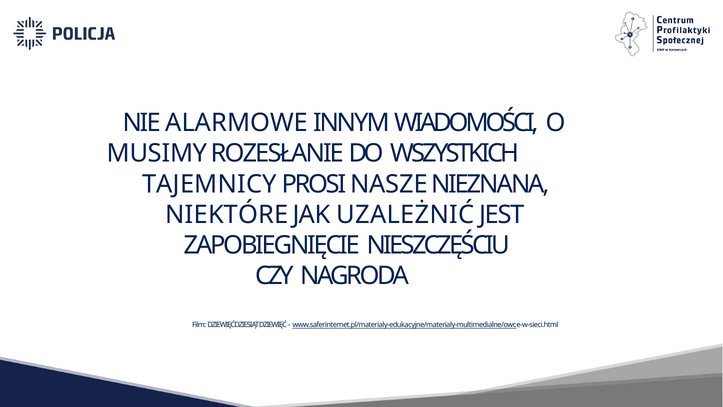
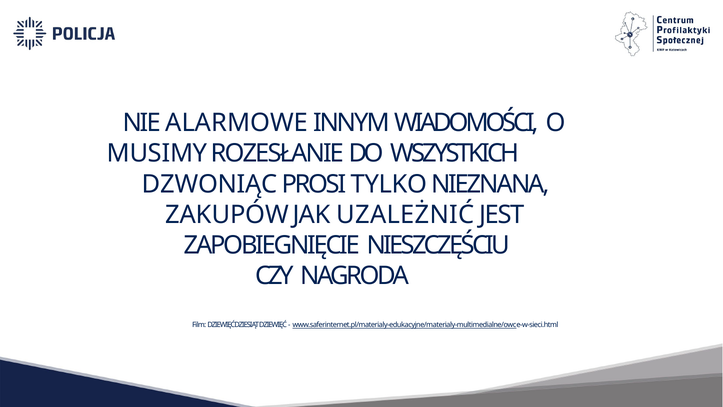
TAJEMNICY: TAJEMNICY -> DZWONIĄC (210, 184)
NASZE: NASZE -> TYLKO (389, 184)
NIEKTÓRE: NIEKTÓRE -> ZAKUPÓW (227, 215)
